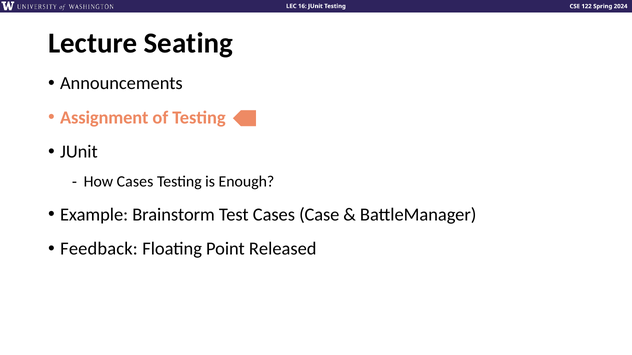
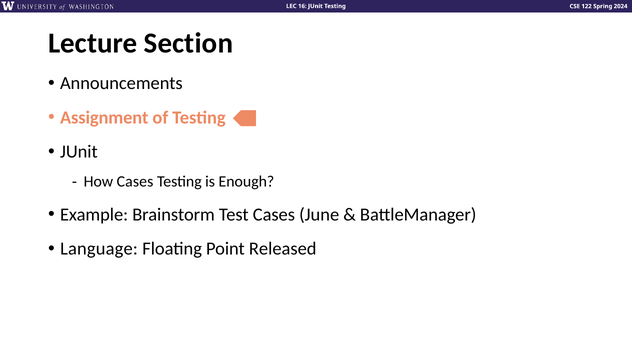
Seating: Seating -> Section (188, 43)
Case: Case -> June (319, 215)
Feedback: Feedback -> Language (99, 249)
